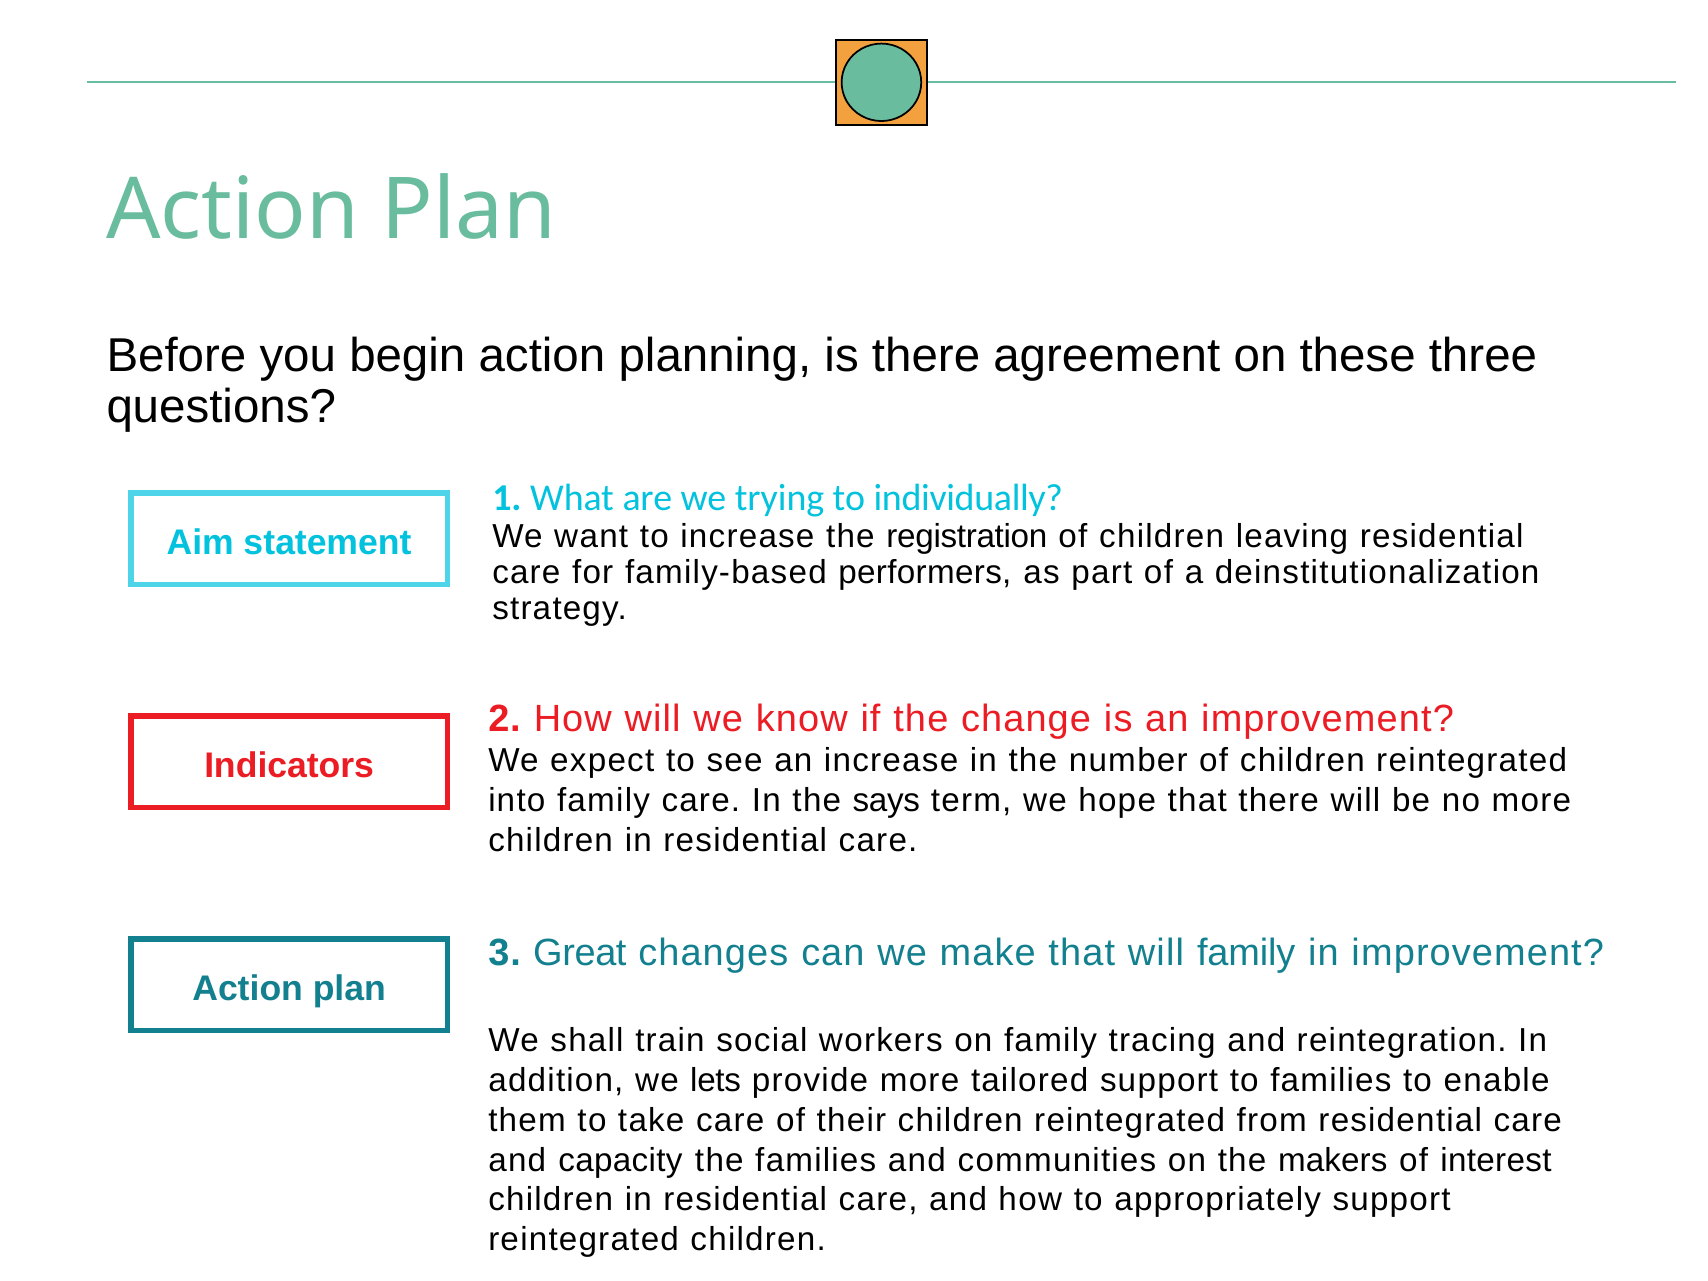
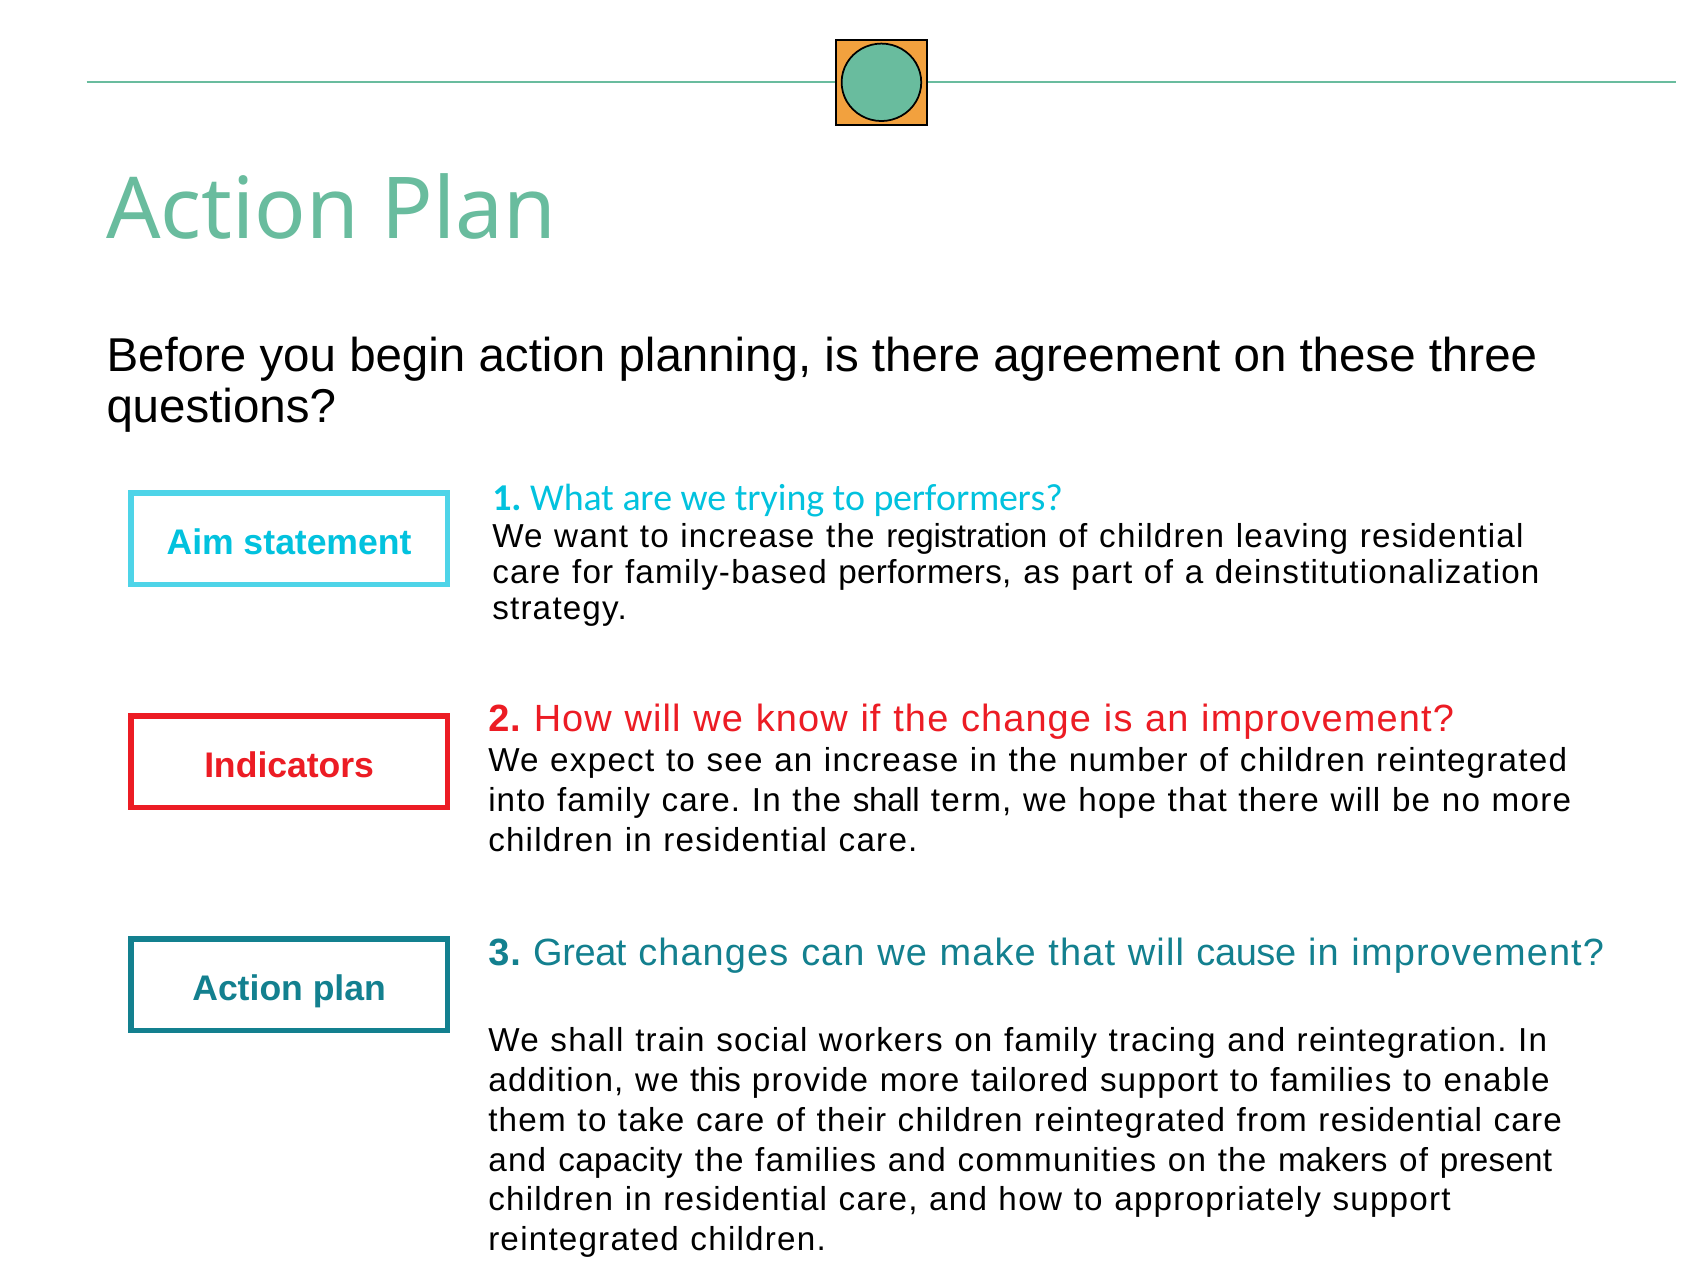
to individually: individually -> performers (968, 498)
the says: says -> shall (886, 801)
will family: family -> cause (1246, 953)
lets: lets -> this (716, 1080)
interest: interest -> present (1496, 1160)
